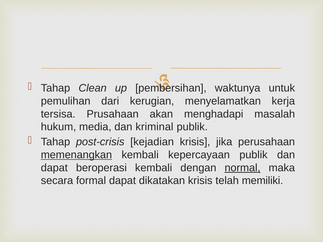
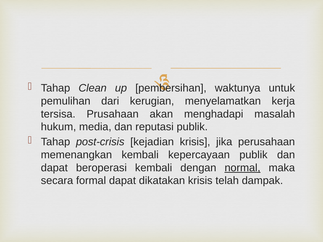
kriminal: kriminal -> reputasi (155, 127)
memenangkan underline: present -> none (76, 155)
memiliki: memiliki -> dampak (262, 181)
